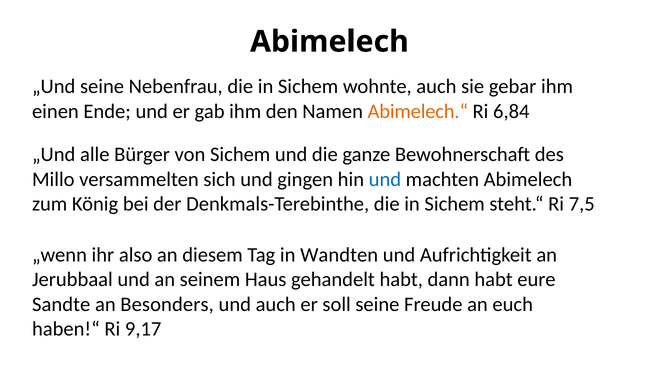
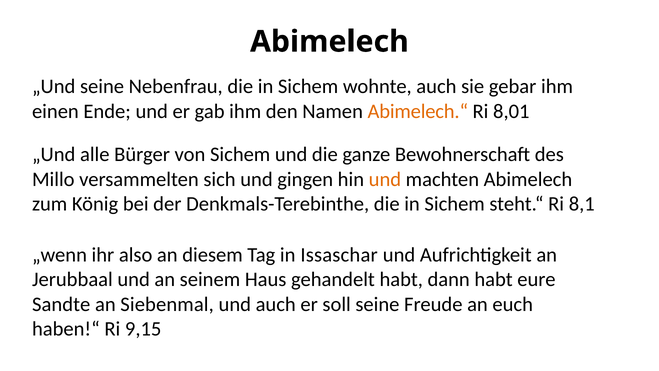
6,84: 6,84 -> 8,01 (511, 111)
und colour: blue -> orange (385, 179)
7,5: 7,5 -> 8,1 (582, 204)
Wandten: Wandten -> Issaschar (339, 255)
Besonders: Besonders -> Siebenmal (167, 304)
9,17: 9,17 -> 9,15 (143, 329)
